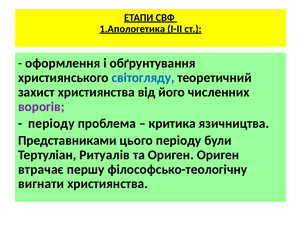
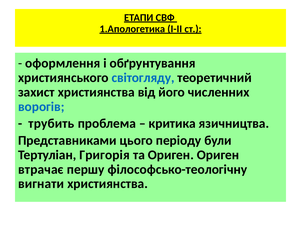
ворогів colour: purple -> blue (41, 107)
періоду: періоду -> трубить (51, 123)
Ритуалів: Ритуалів -> Григорія (105, 155)
